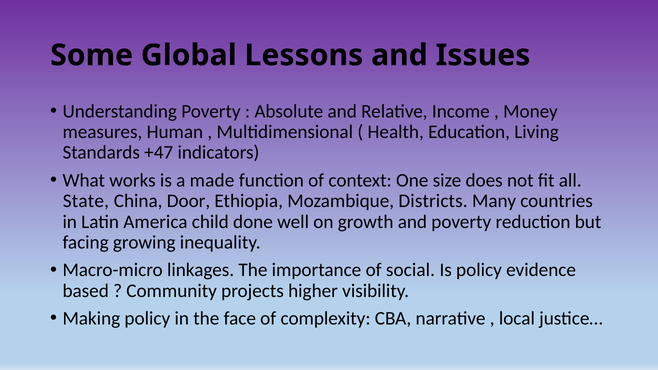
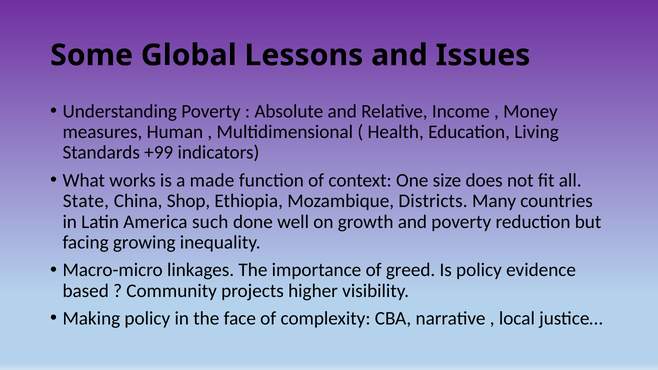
+47: +47 -> +99 (159, 153)
Door: Door -> Shop (189, 201)
child: child -> such (210, 222)
social: social -> greed (411, 270)
